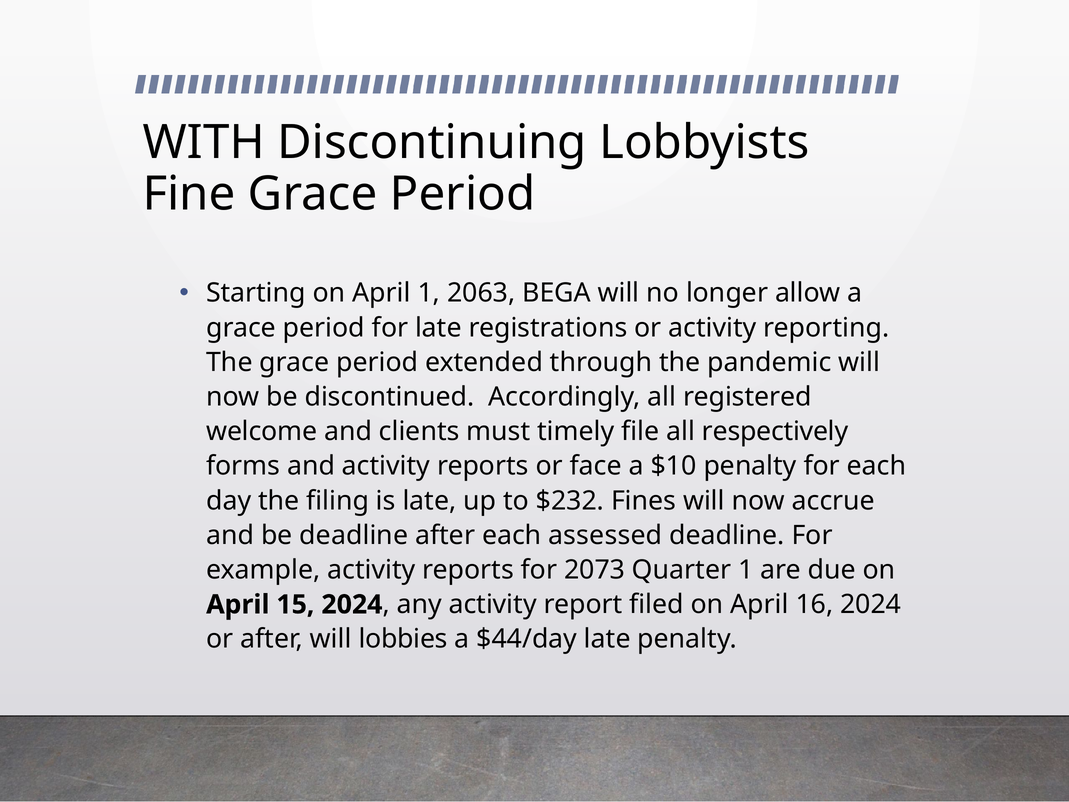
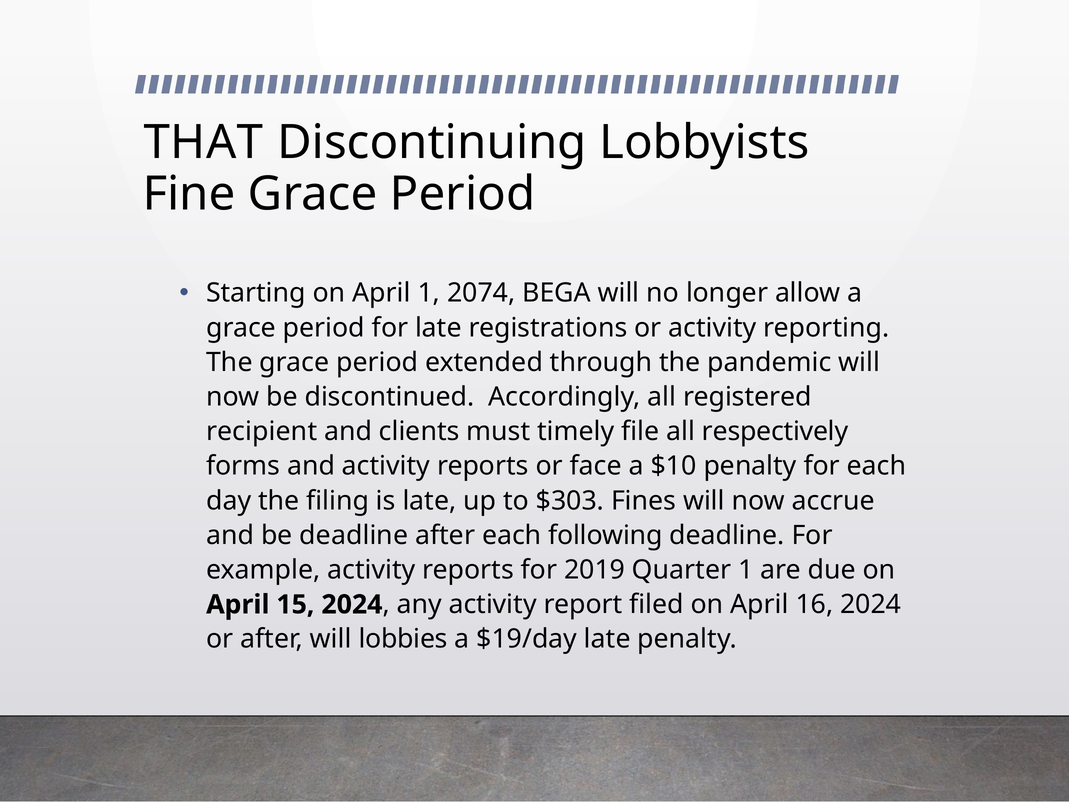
WITH: WITH -> THAT (203, 143)
2063: 2063 -> 2074 (481, 293)
welcome: welcome -> recipient (262, 431)
$232: $232 -> $303 (570, 501)
assessed: assessed -> following (605, 535)
2073: 2073 -> 2019 (595, 570)
$44/day: $44/day -> $19/day (527, 639)
